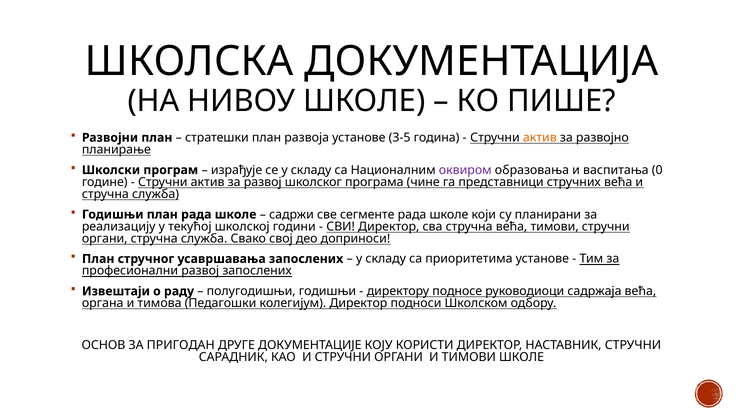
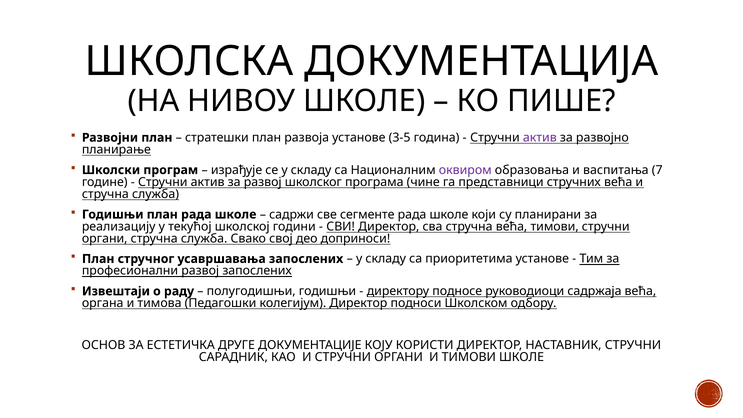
актив colour: orange -> purple (540, 138)
0: 0 -> 7 (657, 170)
ПРИГОДАН: ПРИГОДАН -> ЕСТЕТИЧКА (181, 345)
